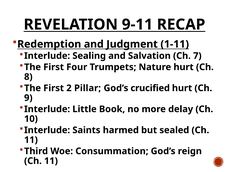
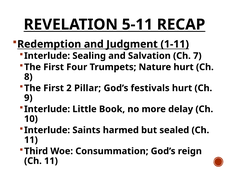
9-11: 9-11 -> 5-11 (137, 24)
crucified: crucified -> festivals (150, 88)
